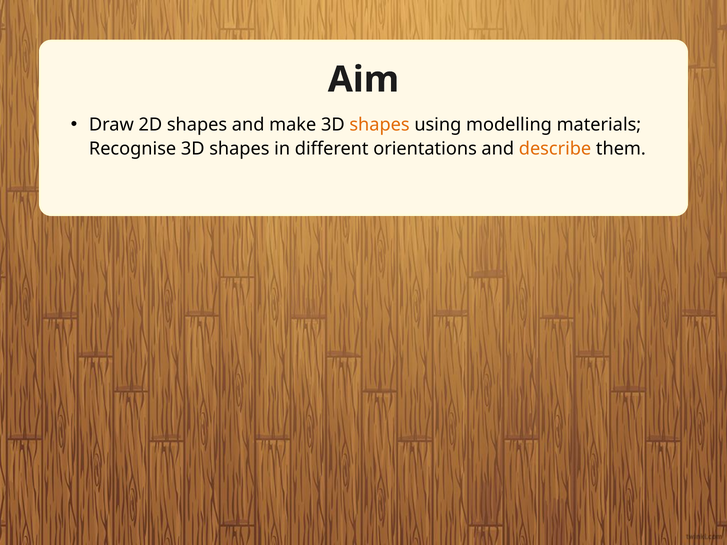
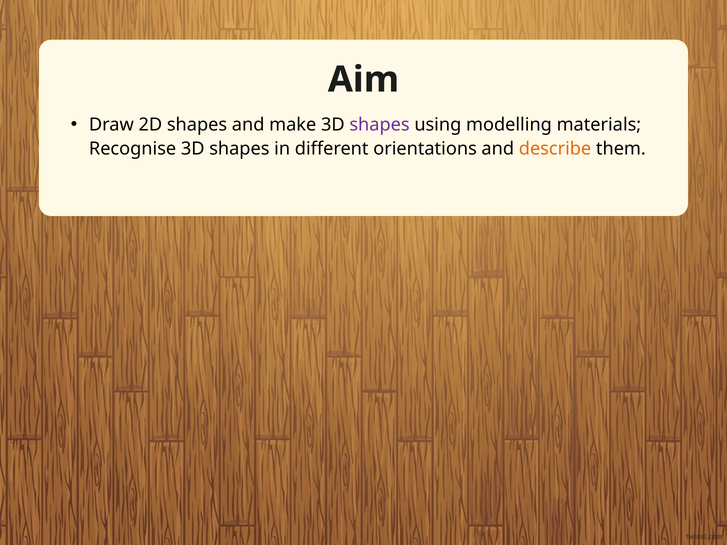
shapes colour: orange -> purple (380, 125)
